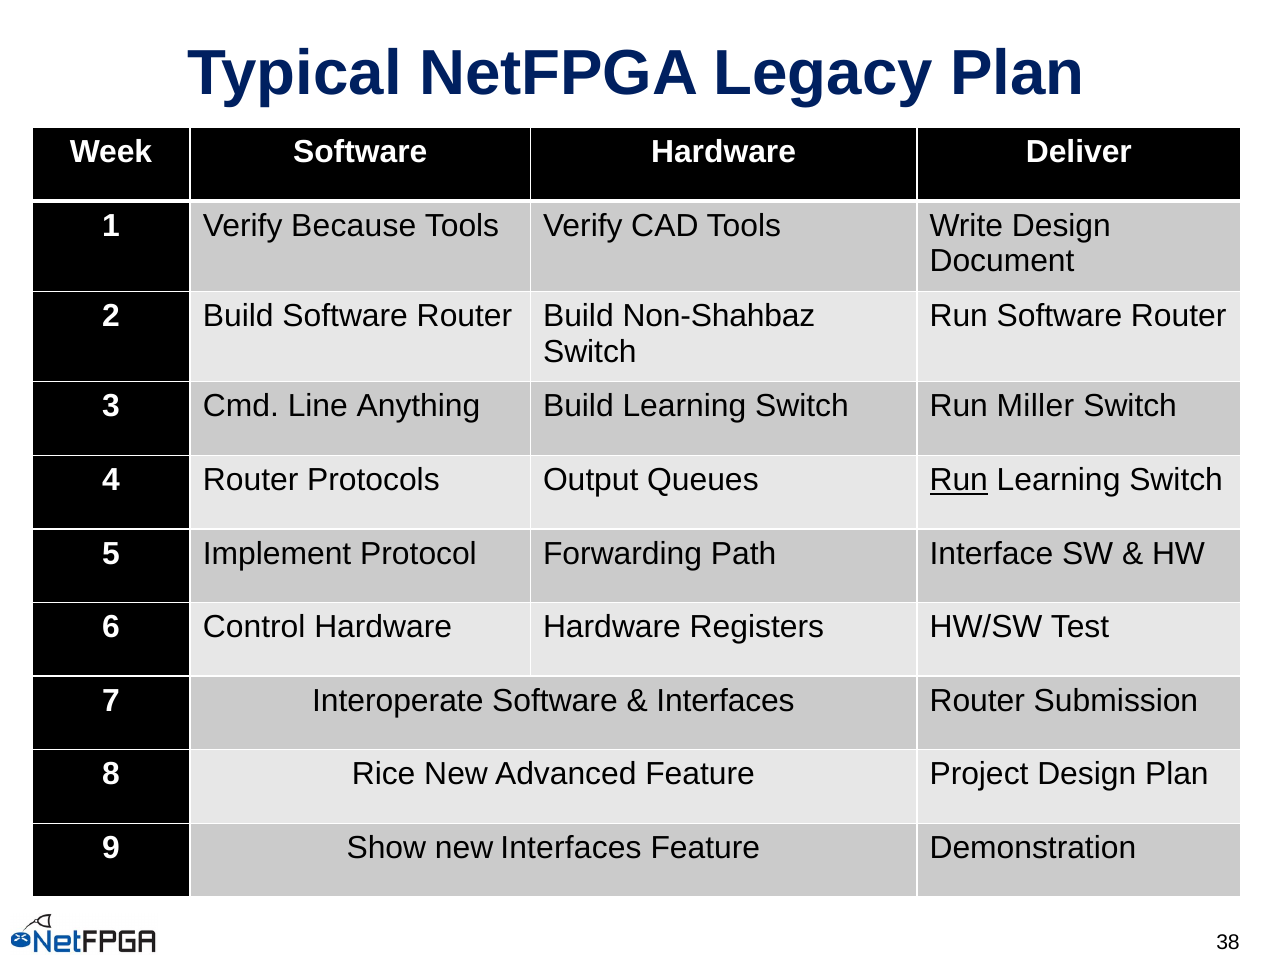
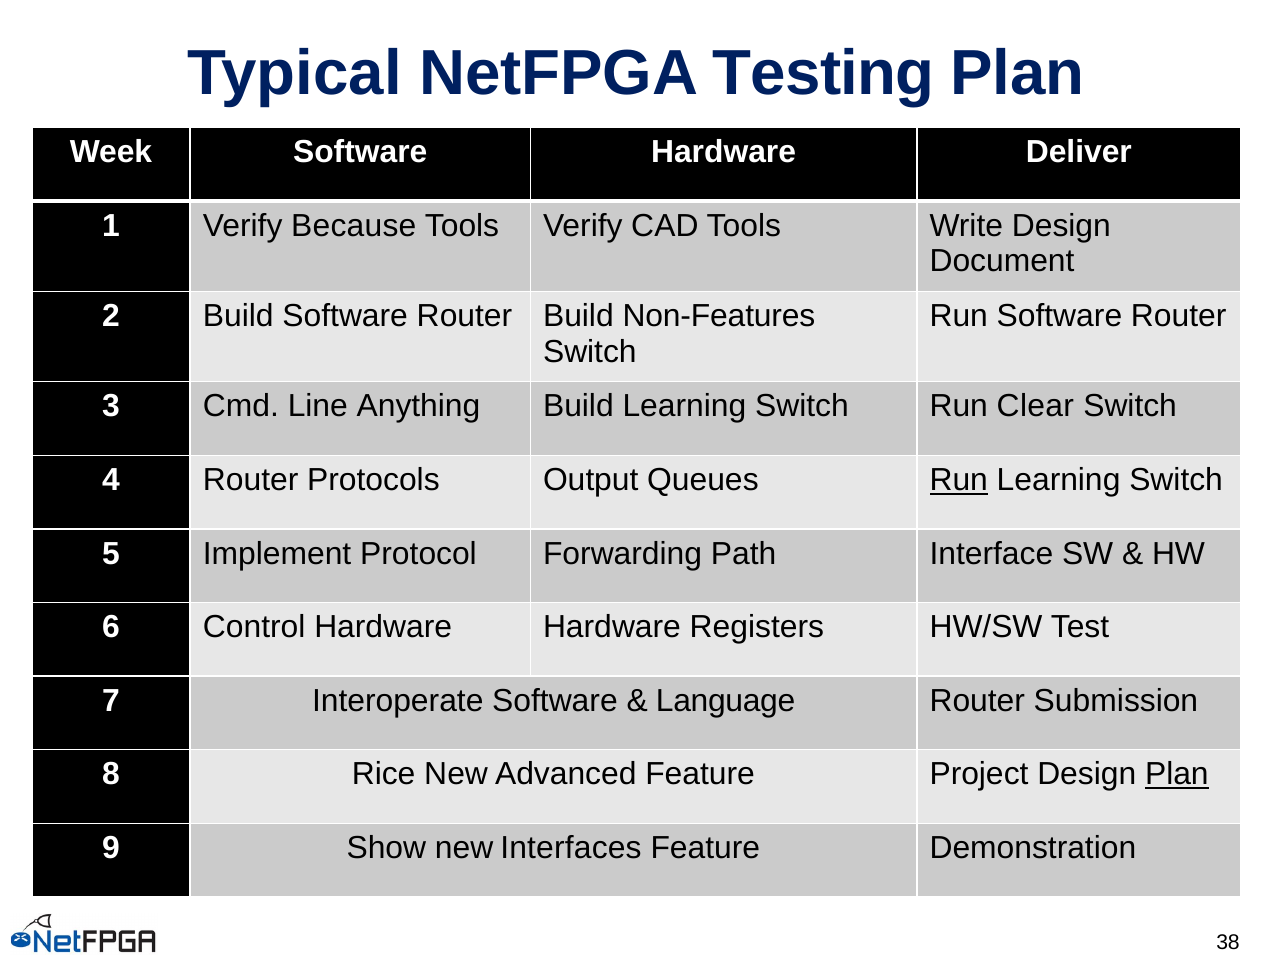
Legacy: Legacy -> Testing (824, 73)
Non-Shahbaz: Non-Shahbaz -> Non-Features (719, 316)
Miller: Miller -> Clear (1035, 406)
Interfaces: Interfaces -> Language (726, 701)
Plan underline: none -> present (1177, 774)
